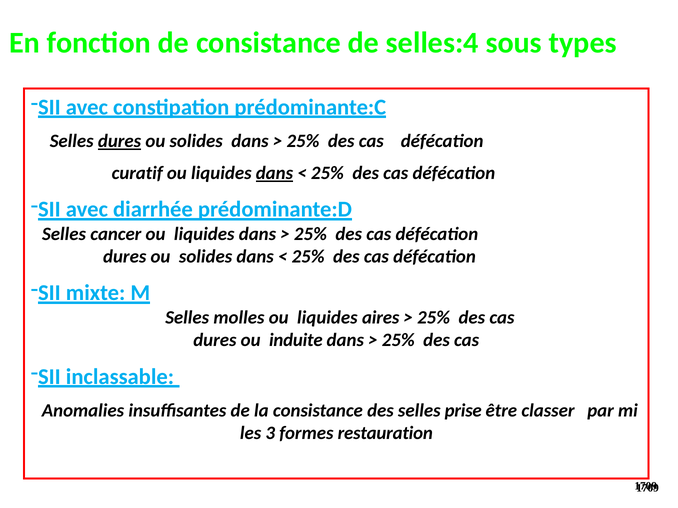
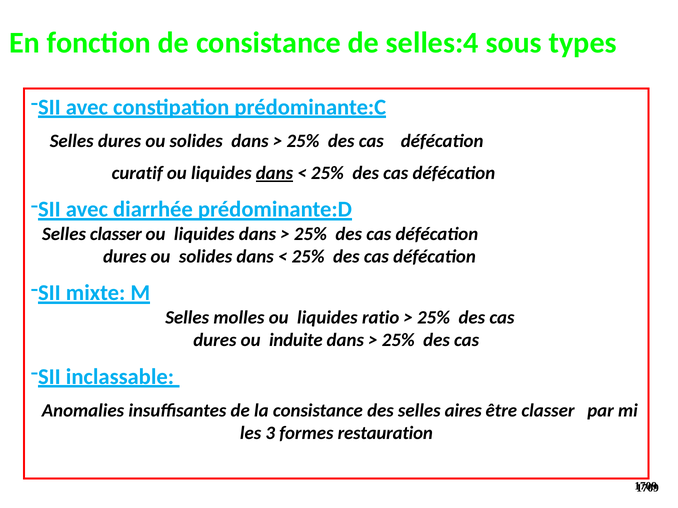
dures underline: present -> none (120, 141)
Selles cancer: cancer -> classer (116, 234)
aires: aires -> ratio (381, 318)
prise: prise -> aires (463, 411)
